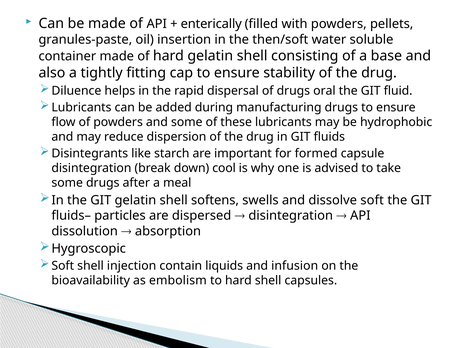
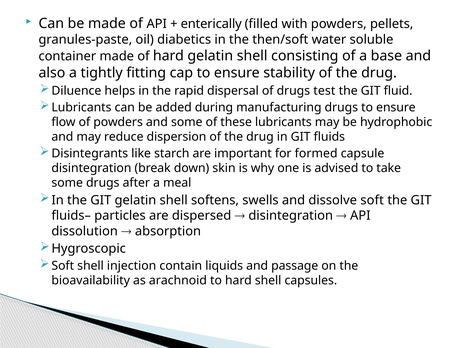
insertion: insertion -> diabetics (184, 39)
oral: oral -> test (324, 90)
cool: cool -> skin (224, 168)
infusion: infusion -> passage (295, 265)
embolism: embolism -> arachnoid (178, 280)
